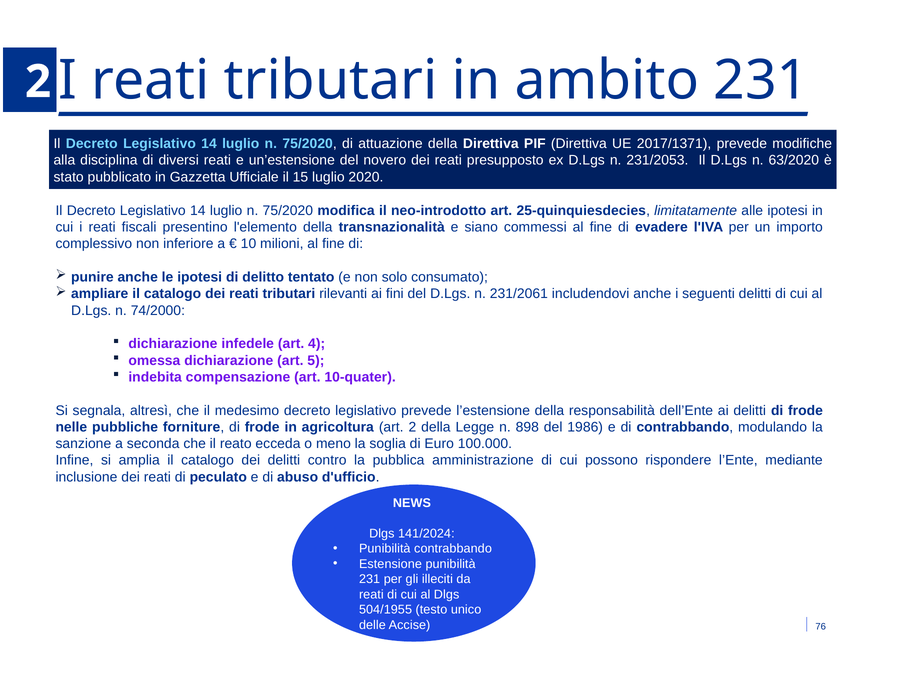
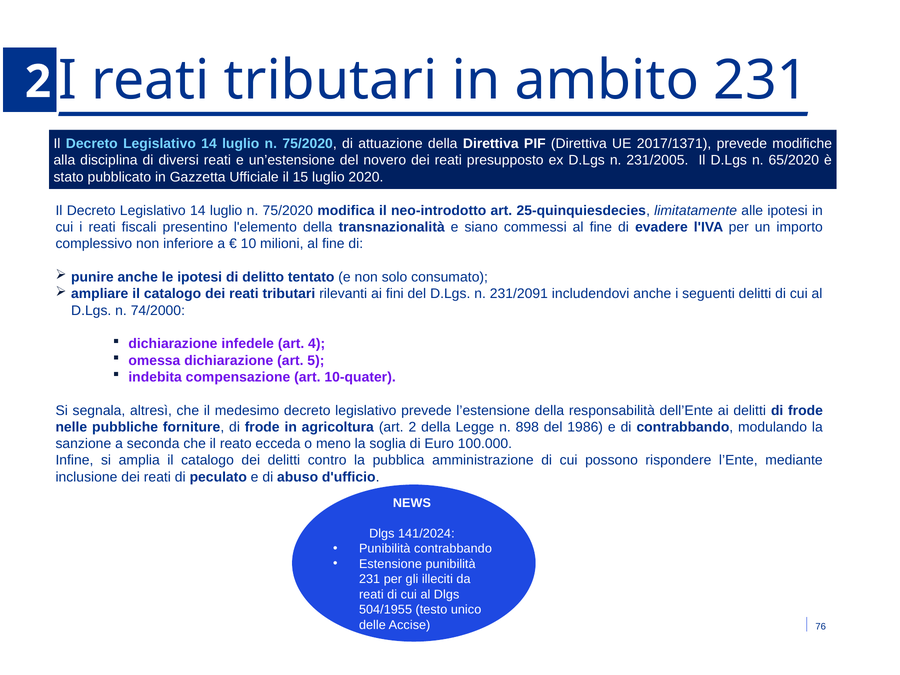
231/2053: 231/2053 -> 231/2005 (657, 160)
63/2020: 63/2020 -> 65/2020 (794, 160)
231/2061: 231/2061 -> 231/2091 (519, 294)
